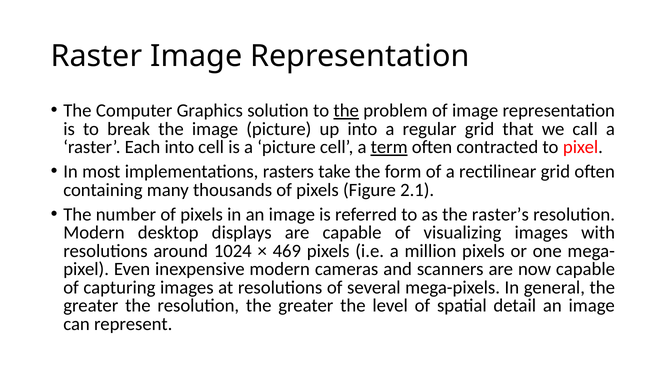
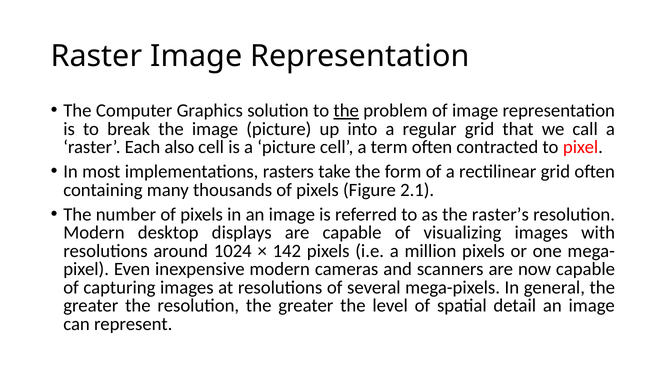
Each into: into -> also (179, 147)
term underline: present -> none (389, 147)
469: 469 -> 142 (287, 251)
